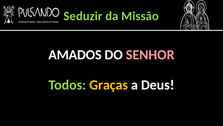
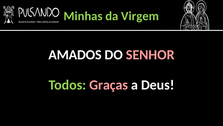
Seduzir: Seduzir -> Minhas (83, 16)
Missão: Missão -> Virgem (140, 16)
Graças colour: yellow -> pink (109, 85)
